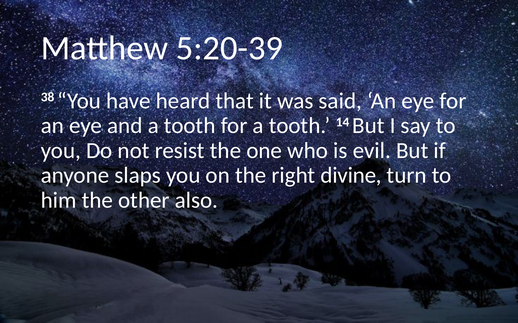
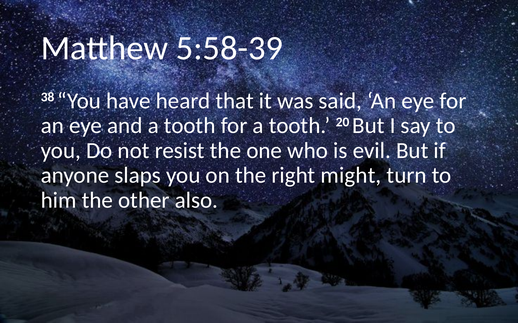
5:20-39: 5:20-39 -> 5:58-39 (229, 48)
14: 14 -> 20 (343, 122)
divine: divine -> might (351, 176)
